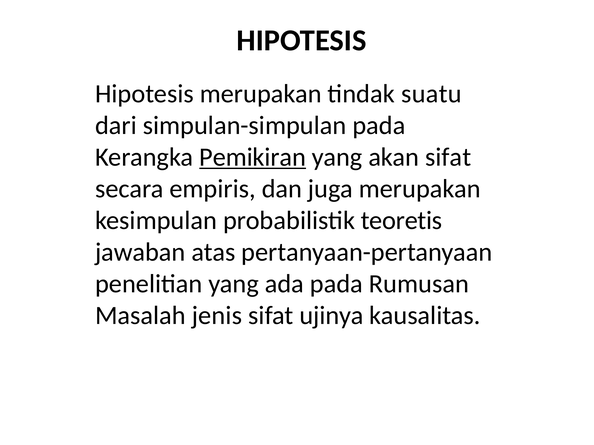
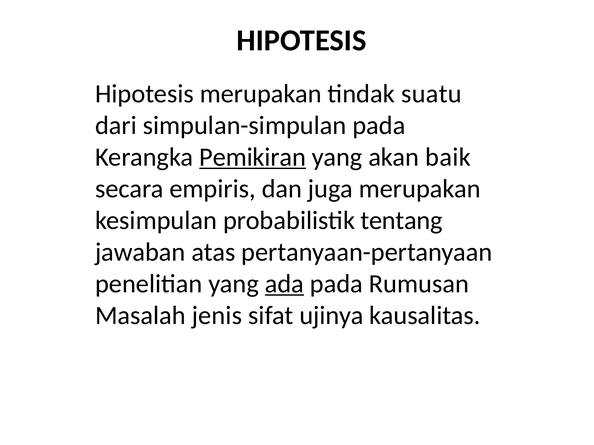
akan sifat: sifat -> baik (448, 157)
teoretis: teoretis -> tentang (401, 221)
ada underline: none -> present (284, 284)
